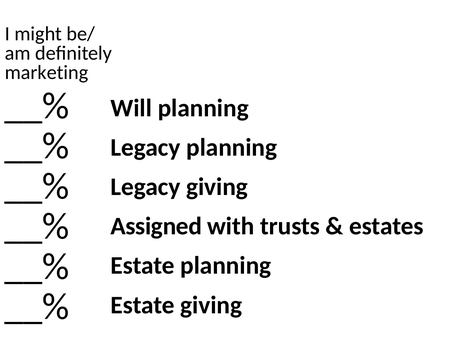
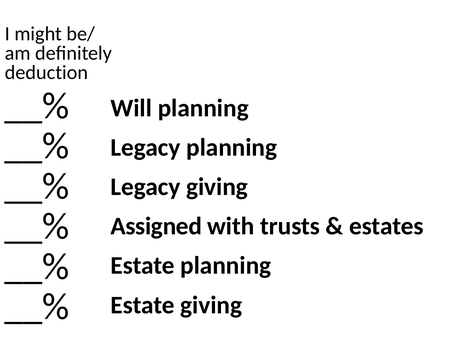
marketing: marketing -> deduction (46, 73)
